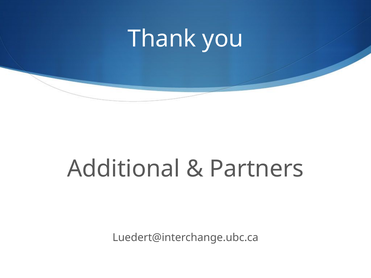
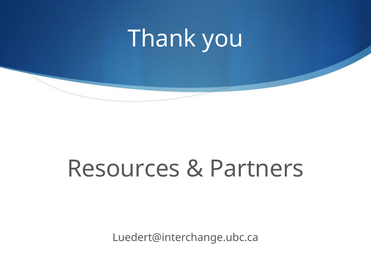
Additional: Additional -> Resources (124, 169)
